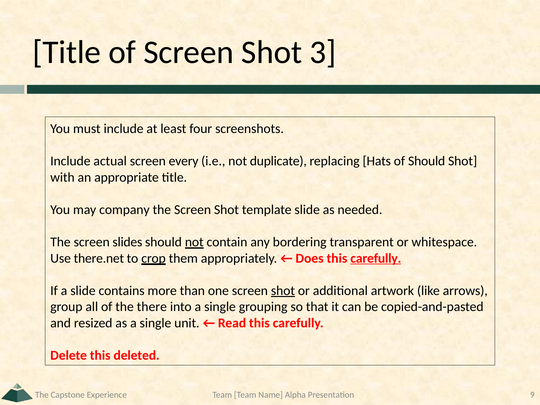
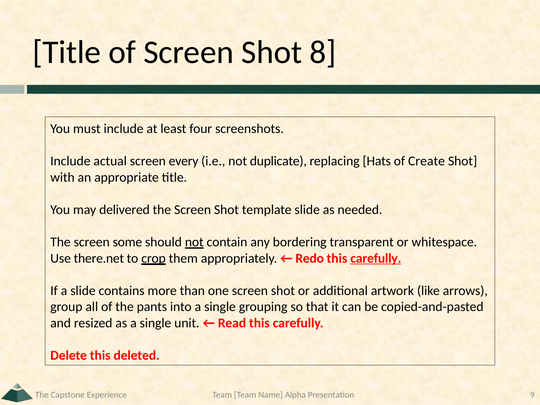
3: 3 -> 8 (323, 52)
of Should: Should -> Create (427, 161)
company: company -> delivered (124, 210)
slides: slides -> some (127, 242)
Does: Does -> Redo (310, 258)
shot underline: present -> none (283, 291)
there: there -> pants (152, 307)
